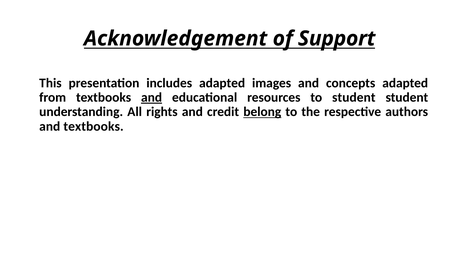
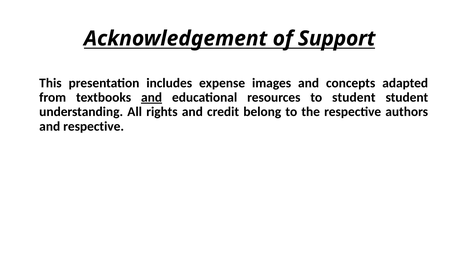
includes adapted: adapted -> expense (222, 83)
belong underline: present -> none (262, 112)
and textbooks: textbooks -> respective (94, 126)
